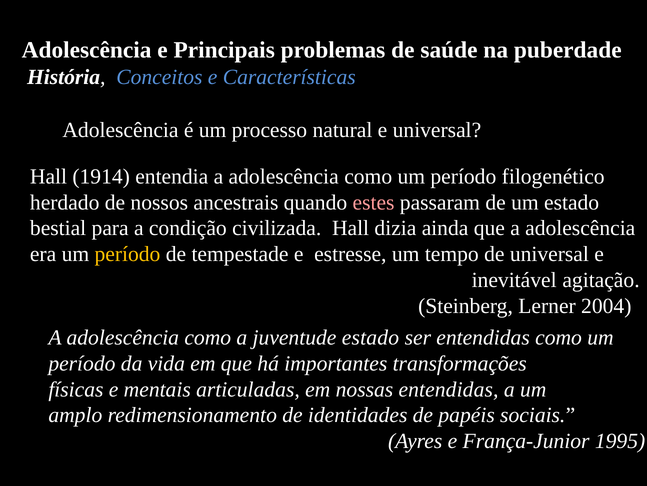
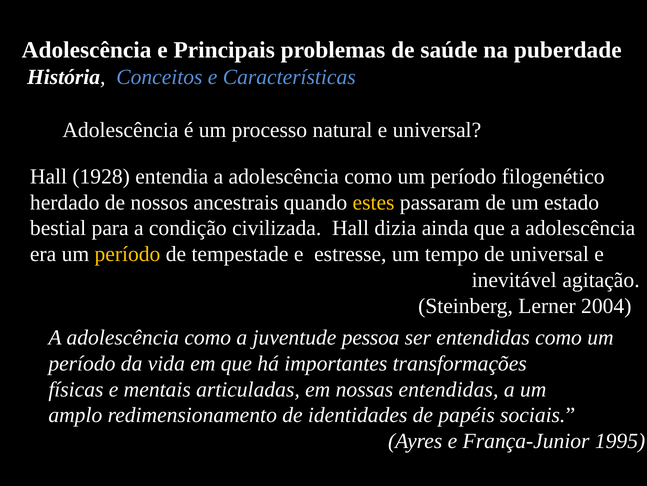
1914: 1914 -> 1928 (101, 176)
estes colour: pink -> yellow (374, 202)
juventude estado: estado -> pessoa (371, 337)
